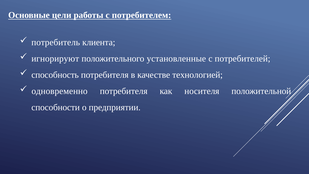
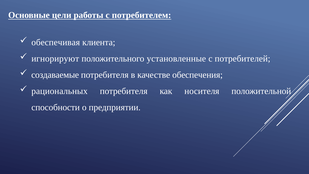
потребитель: потребитель -> обеспечивая (56, 42)
способность: способность -> создаваемые (55, 75)
технологией: технологией -> обеспечения (198, 75)
одновременно: одновременно -> рациональных (60, 91)
